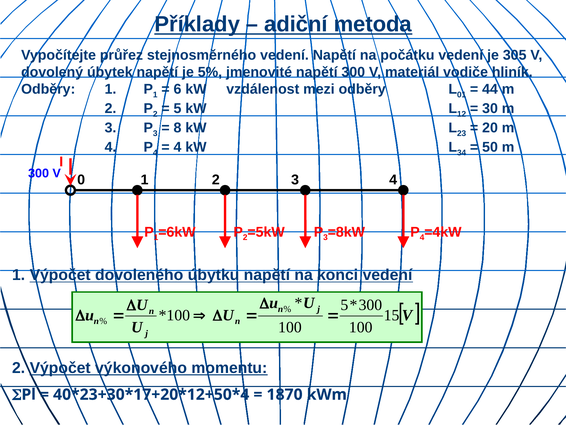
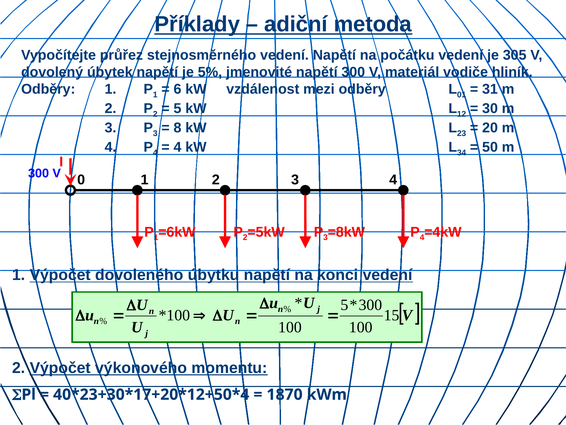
44: 44 -> 31 (490, 89)
